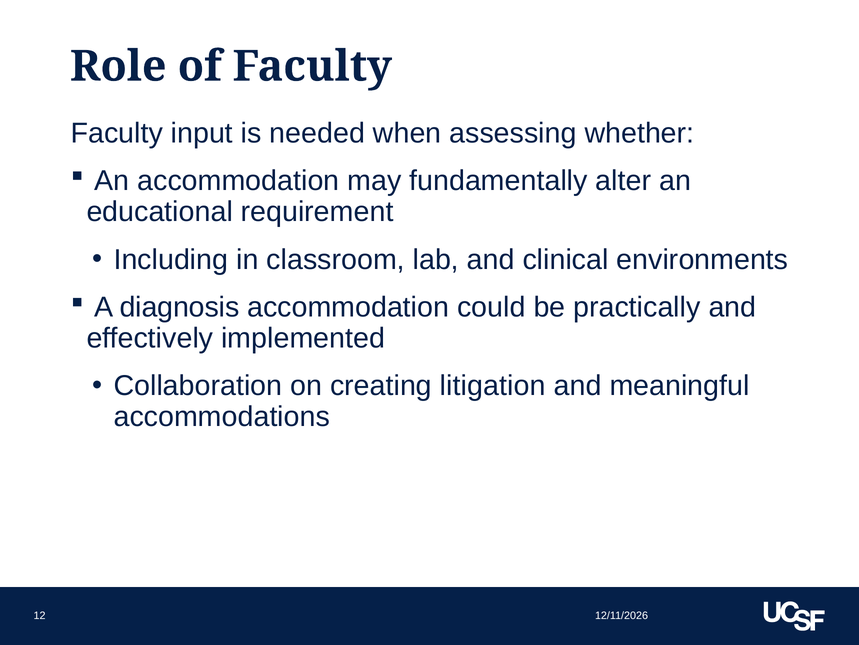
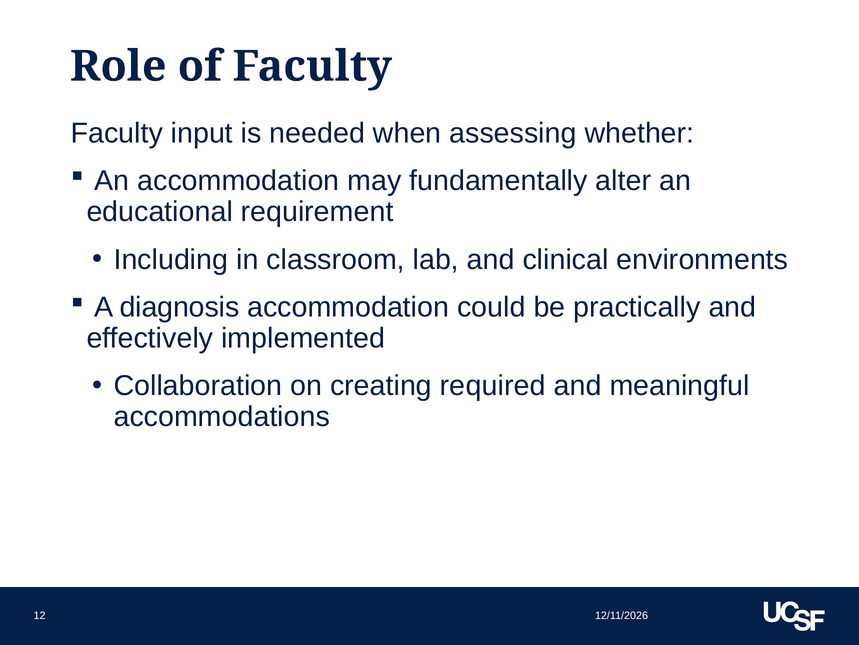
litigation: litigation -> required (493, 385)
